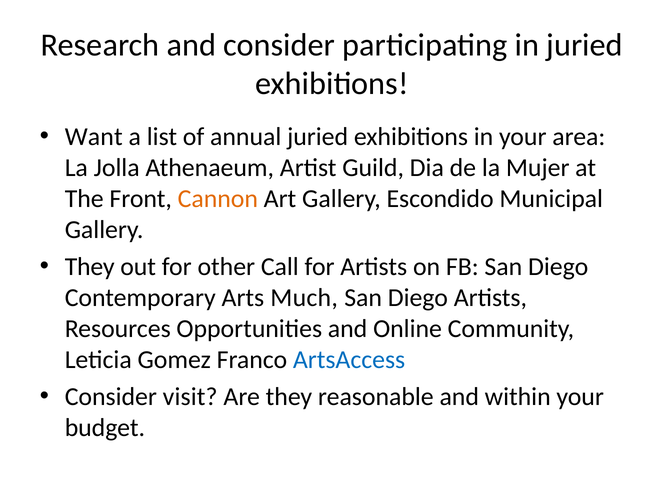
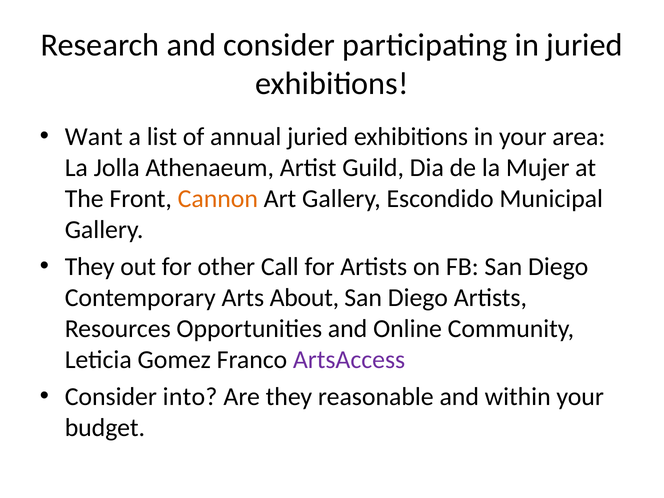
Much: Much -> About (304, 298)
ArtsAccess colour: blue -> purple (349, 360)
visit: visit -> into (190, 397)
